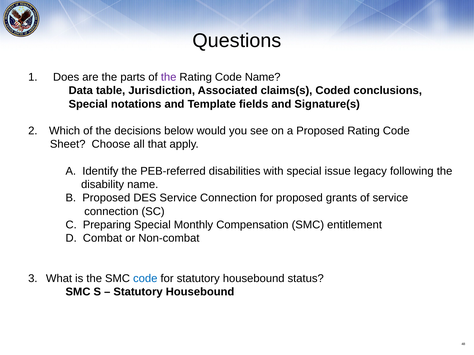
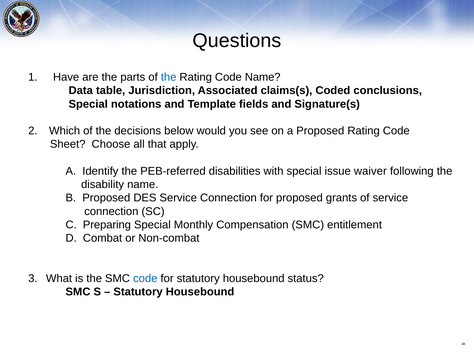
Does: Does -> Have (66, 77)
the colour: purple -> blue (169, 77)
legacy: legacy -> waiver (370, 171)
